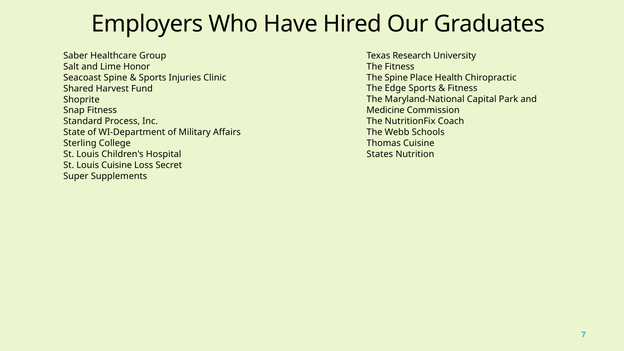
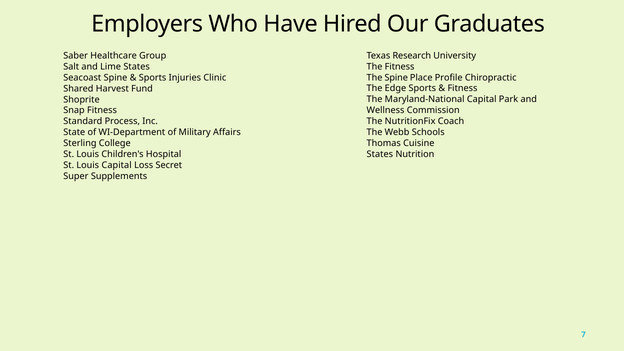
Lime Honor: Honor -> States (137, 67)
Health: Health -> Profile (449, 78)
Medicine: Medicine -> Wellness (385, 110)
Louis Cuisine: Cuisine -> Capital (117, 165)
